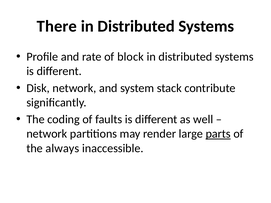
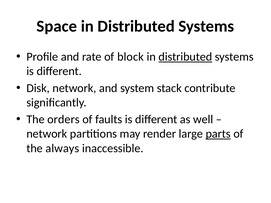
There: There -> Space (57, 26)
distributed underline: none -> present (185, 57)
coding: coding -> orders (63, 120)
